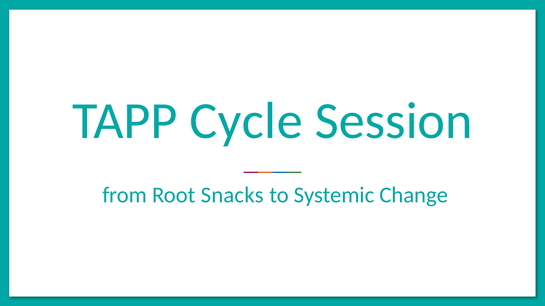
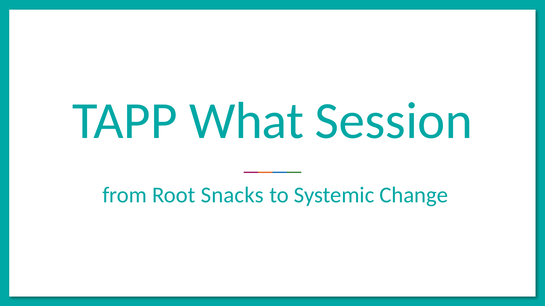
Cycle: Cycle -> What (247, 121)
